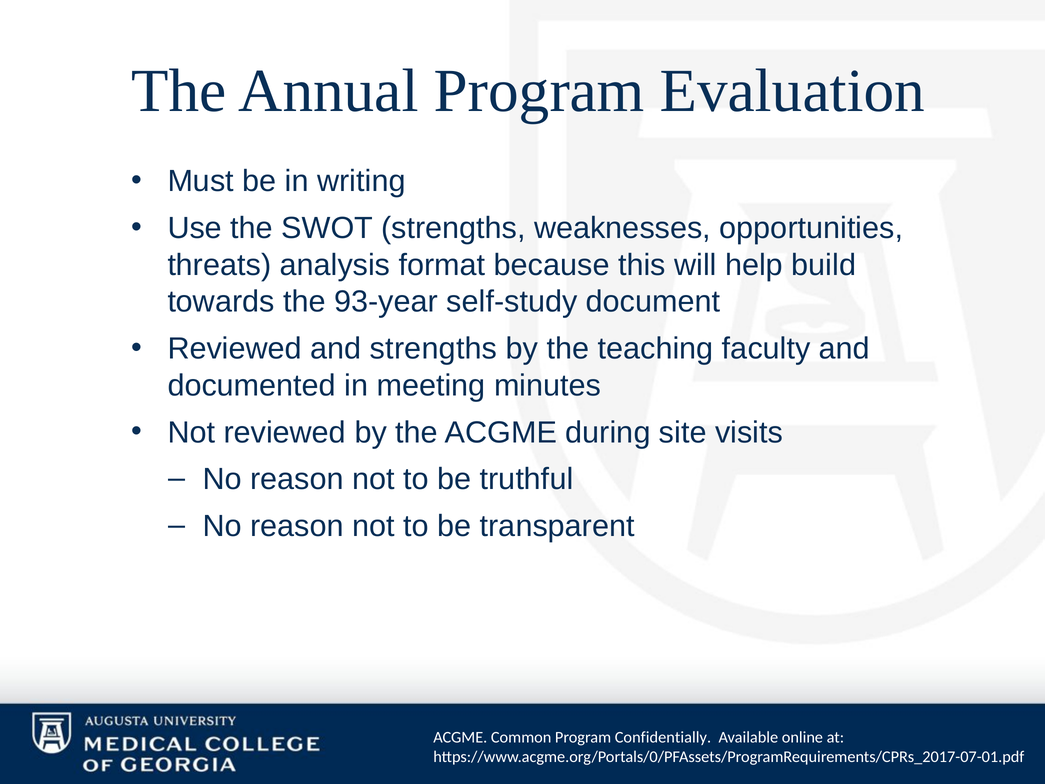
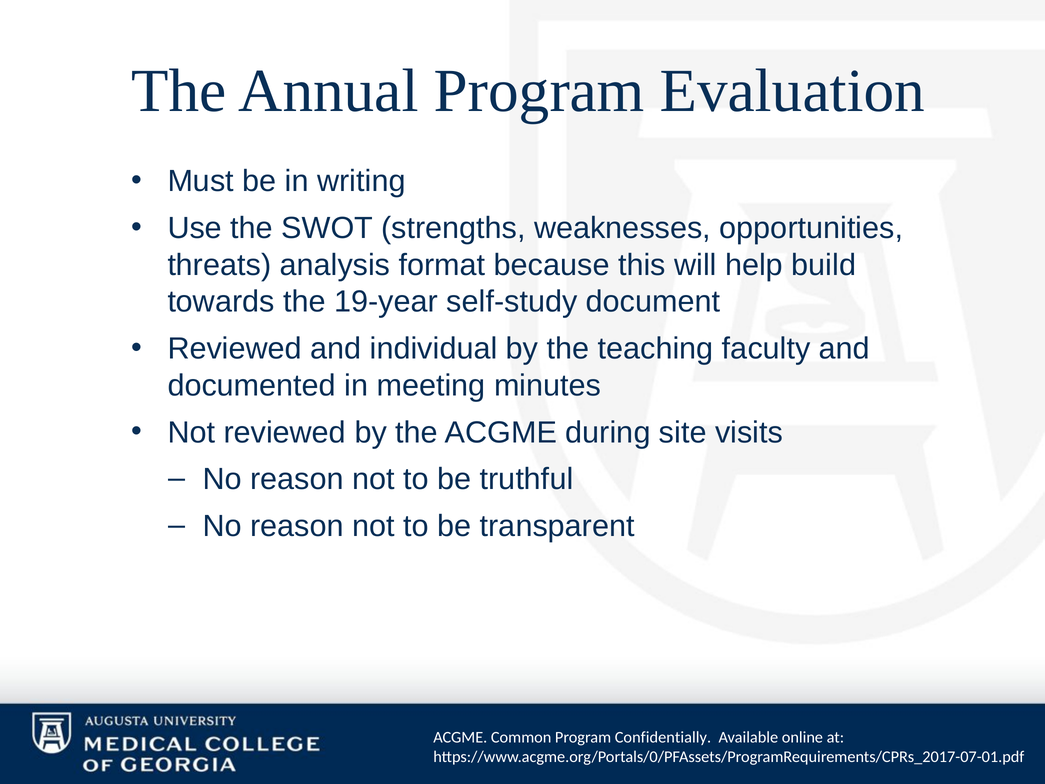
93-year: 93-year -> 19-year (386, 302)
and strengths: strengths -> individual (434, 349)
